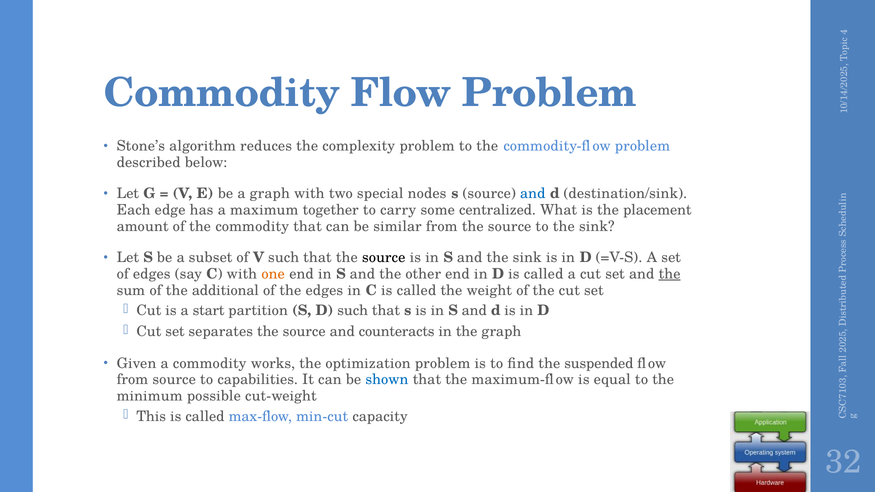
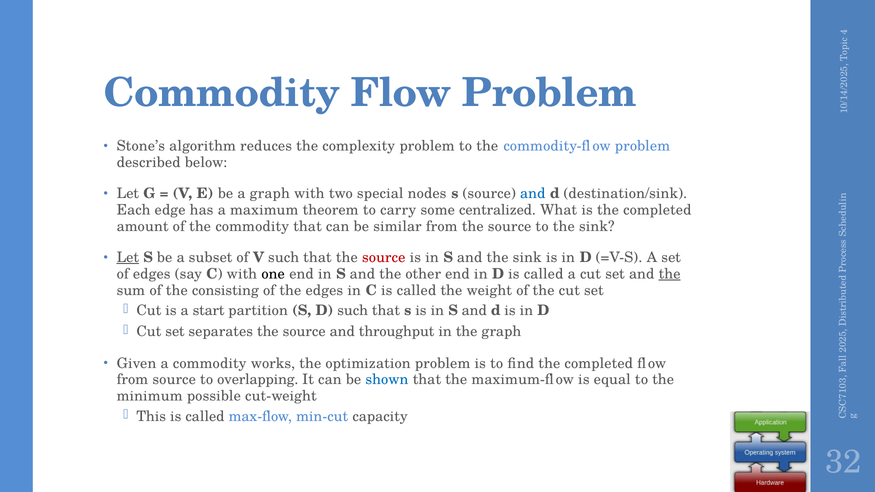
together: together -> theorem (331, 210)
is the placement: placement -> completed (657, 210)
Let underline: none -> present (128, 258)
source colour: black -> red (384, 258)
one colour: orange -> black (273, 274)
additional: additional -> consisting (225, 290)
counteracts: counteracts -> throughput (397, 332)
find the suspended: suspended -> completed (599, 363)
capabilities: capabilities -> overlapping (258, 380)
